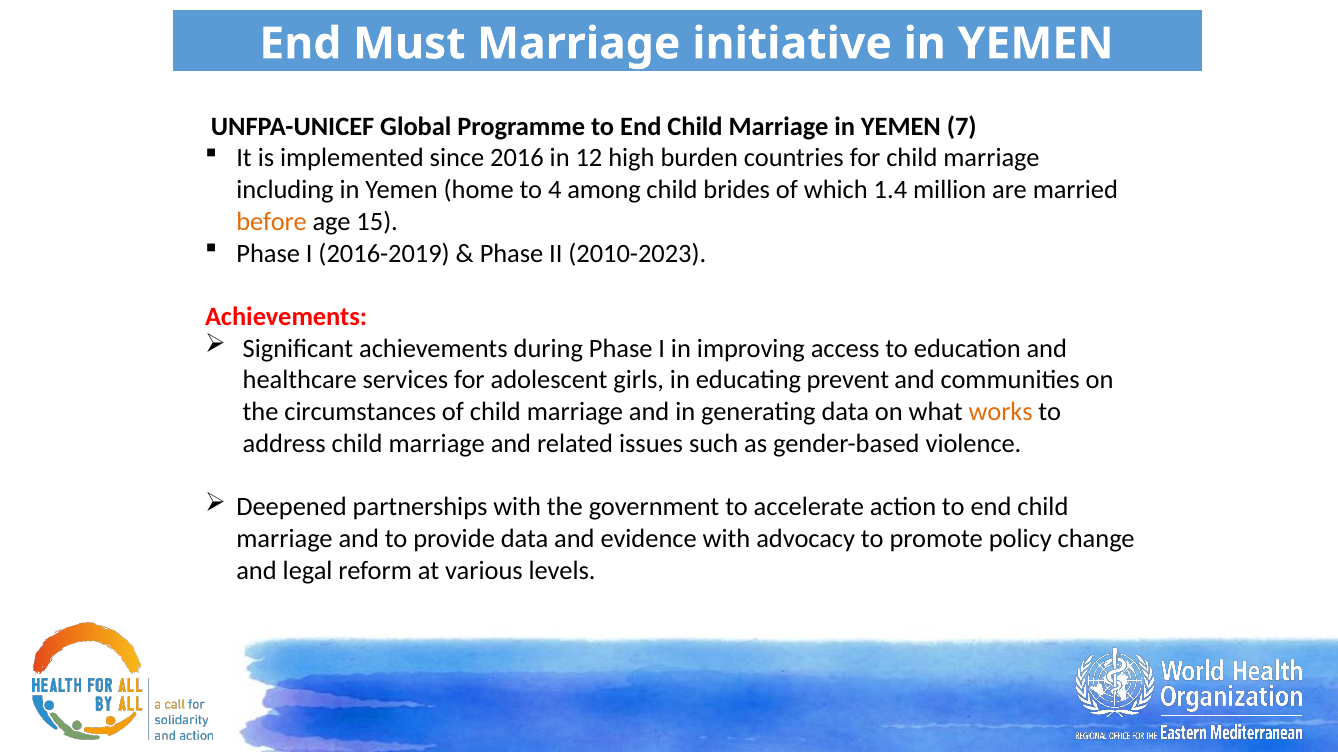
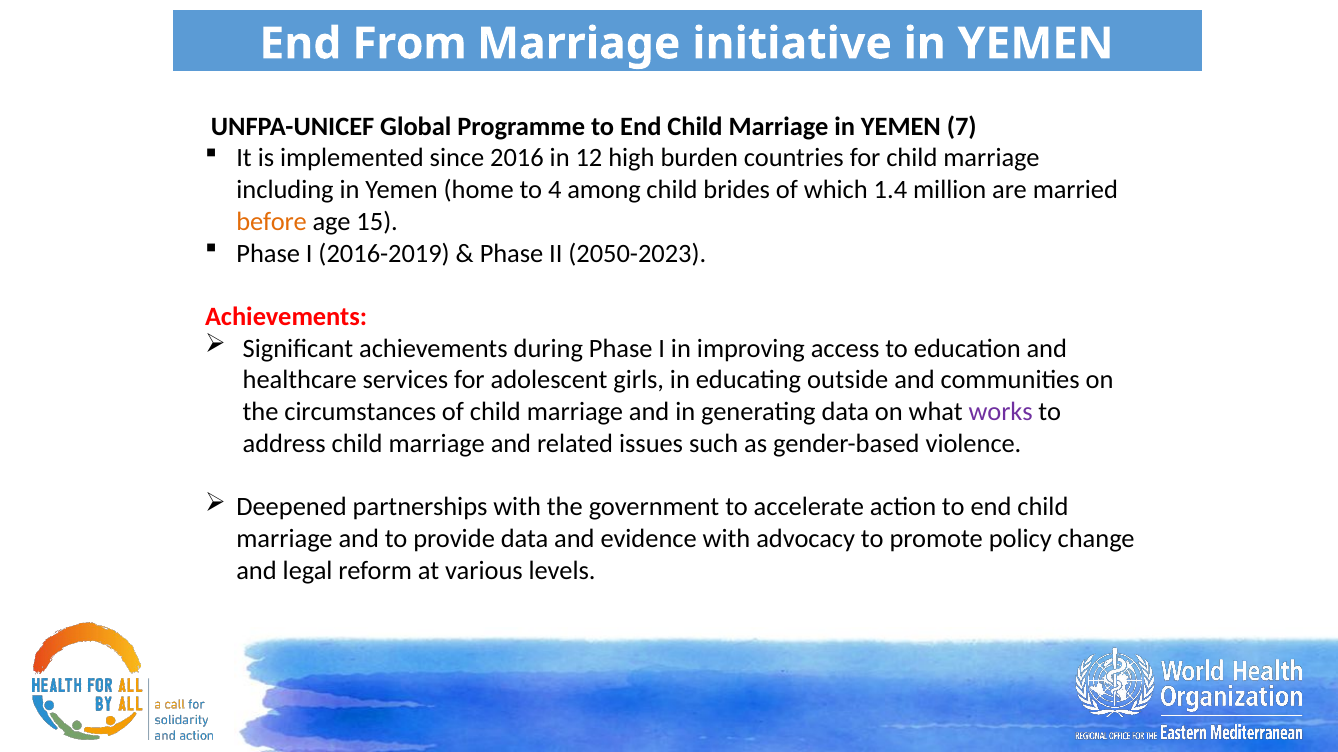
Must: Must -> From (410, 44)
2010-2023: 2010-2023 -> 2050-2023 (637, 254)
prevent: prevent -> outside (848, 381)
works colour: orange -> purple (1001, 412)
